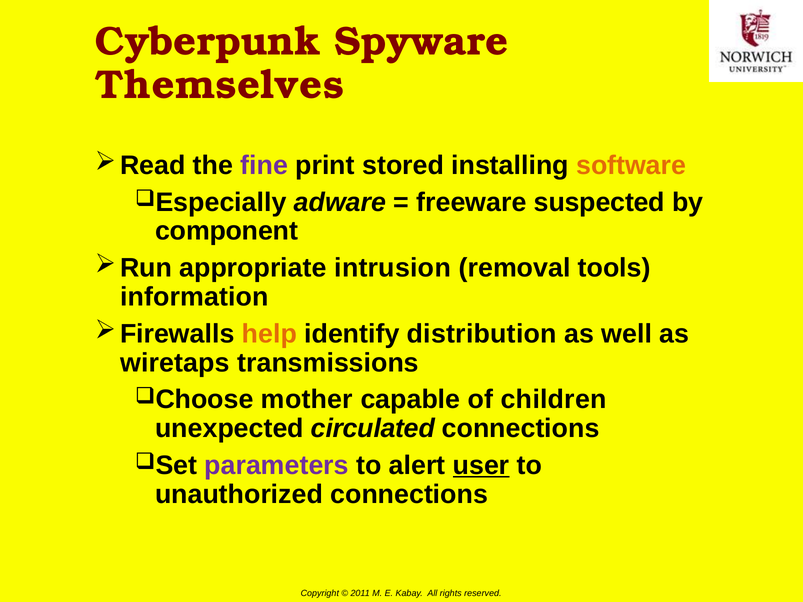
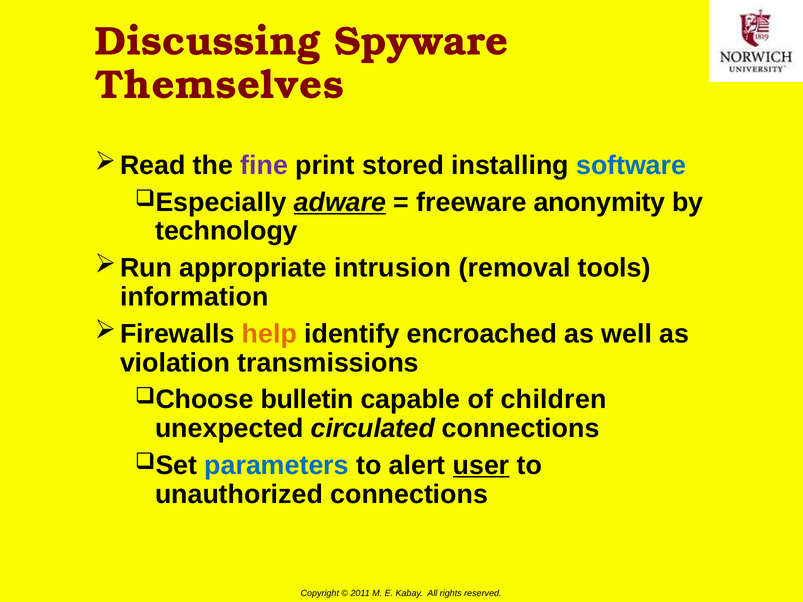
Cyberpunk: Cyberpunk -> Discussing (208, 42)
software colour: orange -> blue (631, 165)
adware underline: none -> present (340, 202)
suspected: suspected -> anonymity (599, 202)
component: component -> technology (226, 231)
distribution: distribution -> encroached (482, 334)
wiretaps: wiretaps -> violation (175, 363)
mother: mother -> bulletin (307, 400)
parameters colour: purple -> blue (277, 466)
